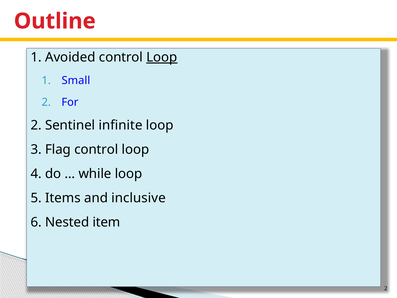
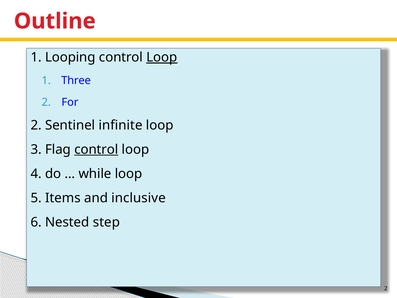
Avoided: Avoided -> Looping (70, 57)
Small: Small -> Three (76, 80)
control underline: none -> present (96, 149)
item: item -> step (106, 222)
